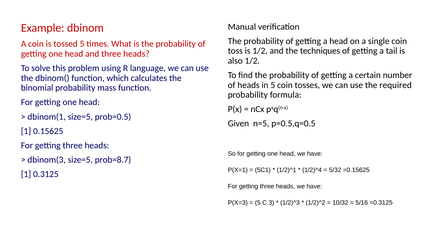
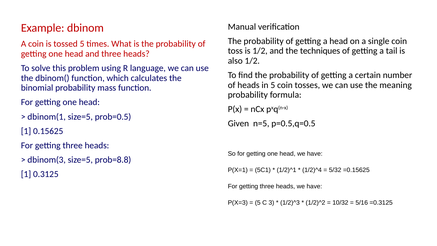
required: required -> meaning (396, 85)
prob=8.7: prob=8.7 -> prob=8.8 (113, 160)
